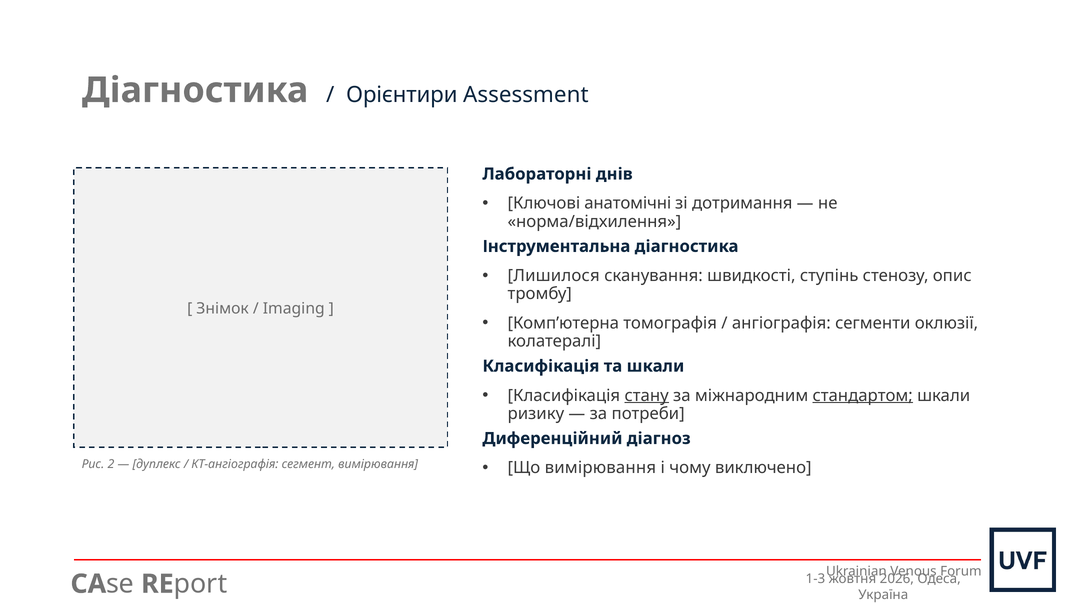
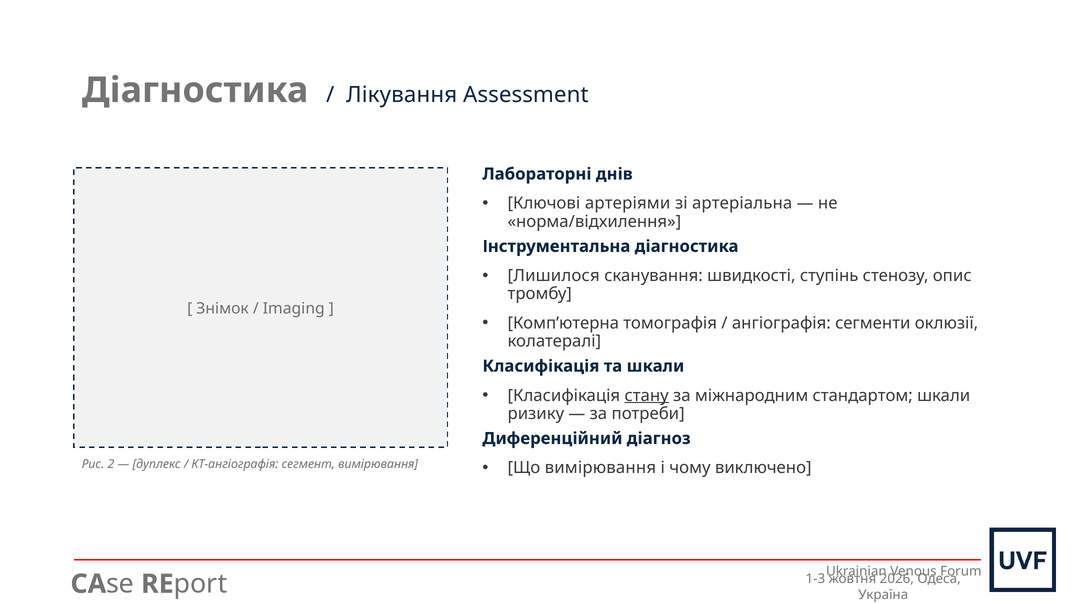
Орієнтири: Орієнтири -> Лікування (402, 95)
анатомічні: анатомічні -> артеріями (628, 203)
дотримання: дотримання -> артеріальна (742, 203)
стандартом underline: present -> none (863, 396)
